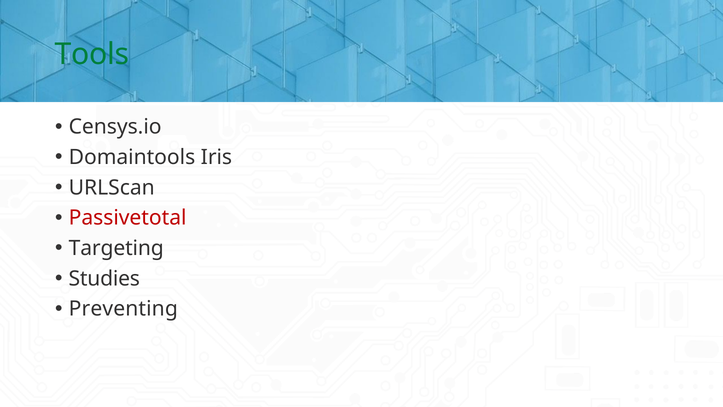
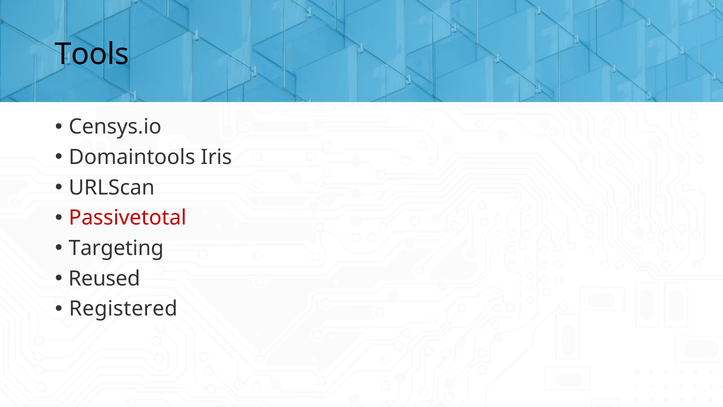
Tools colour: green -> black (92, 54)
Studies: Studies -> Reused (104, 278)
Preventing: Preventing -> Registered (123, 309)
